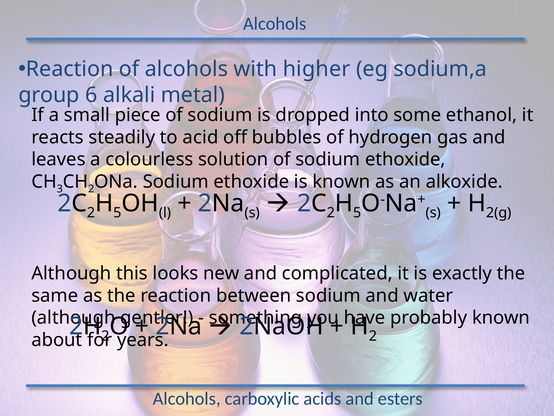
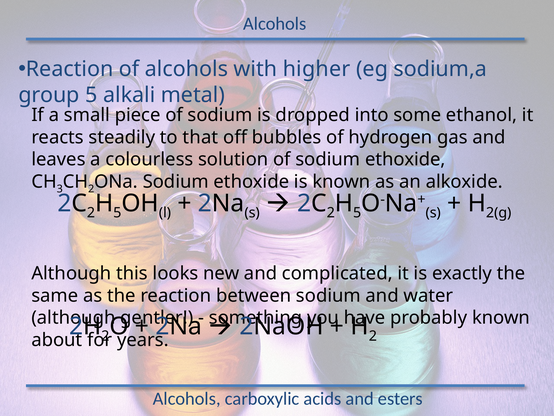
group 6: 6 -> 5 (91, 95)
acid: acid -> that (200, 137)
